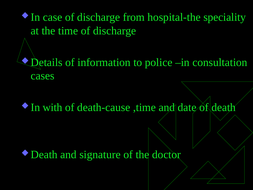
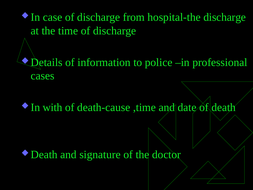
hospital-the speciality: speciality -> discharge (225, 17)
consultation: consultation -> professional (220, 62)
